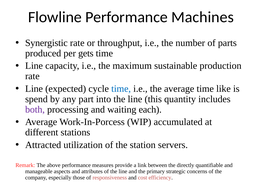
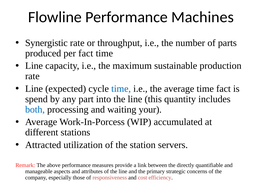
per gets: gets -> fact (86, 53)
time like: like -> fact (223, 89)
both colour: purple -> blue (35, 110)
each: each -> your (150, 110)
